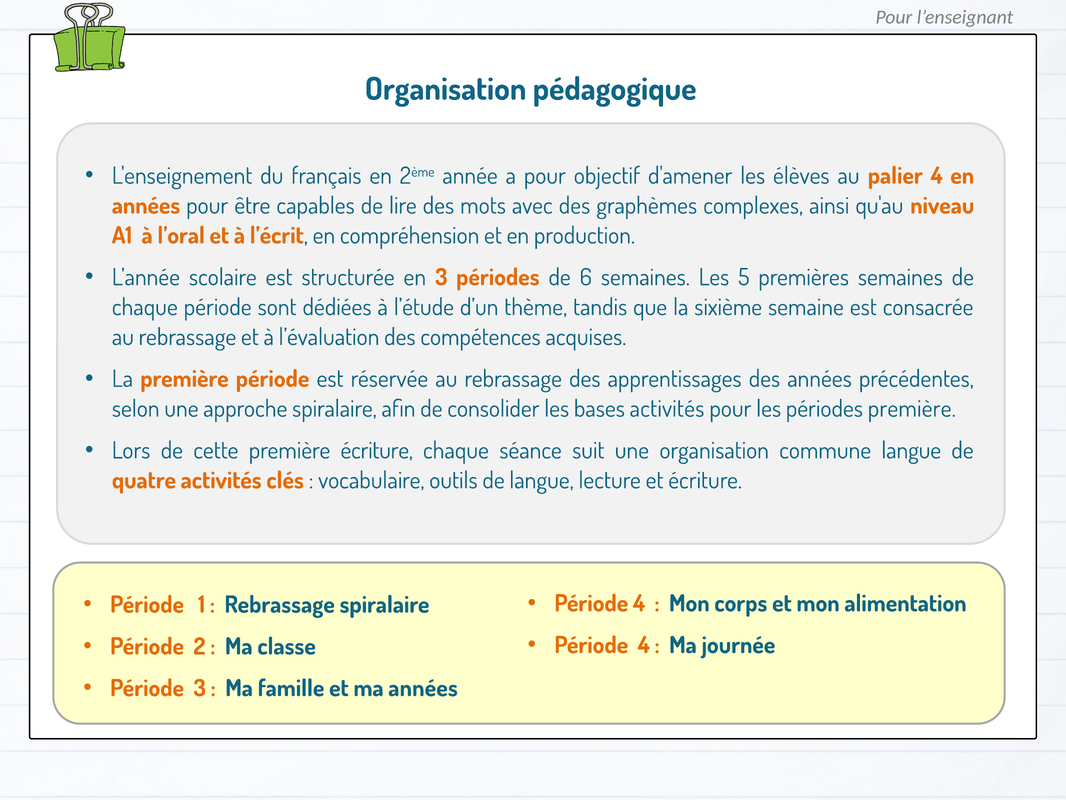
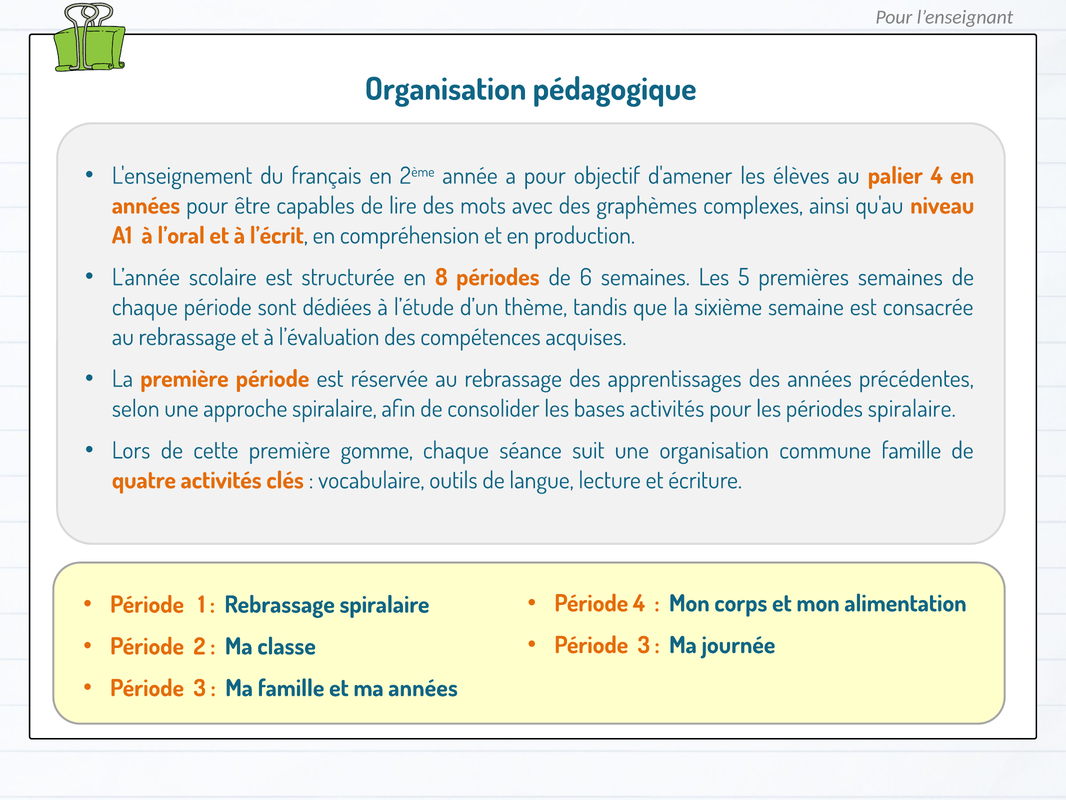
en 3: 3 -> 8 (441, 277)
périodes première: première -> spiralaire (912, 409)
première écriture: écriture -> gomme (377, 450)
commune langue: langue -> famille (911, 450)
4: 4 -> 3 (644, 645)
